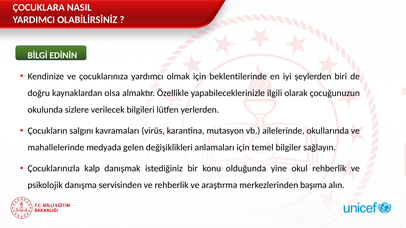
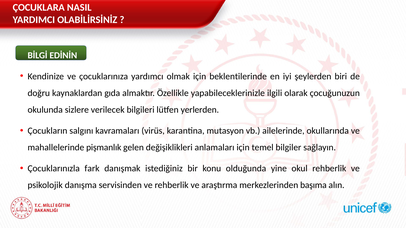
olsa: olsa -> gıda (112, 93)
medyada: medyada -> pişmanlık (104, 148)
kalp: kalp -> fark (92, 169)
